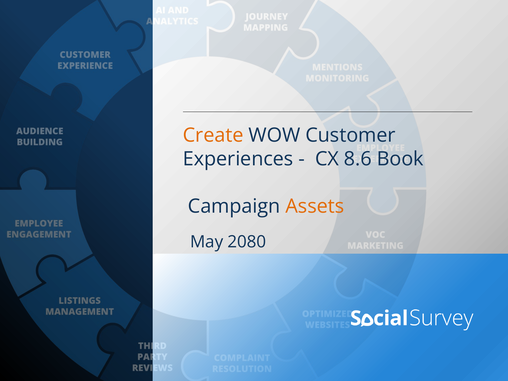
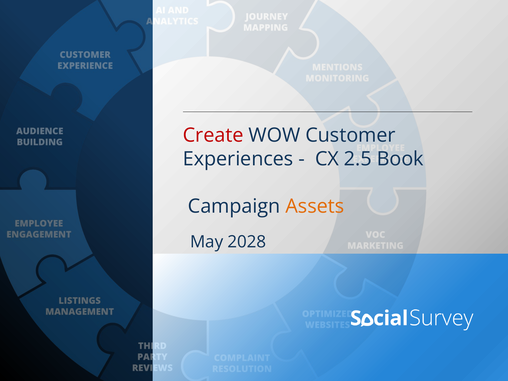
Create colour: orange -> red (213, 135)
8.6: 8.6 -> 2.5 (358, 159)
2080: 2080 -> 2028 (247, 242)
